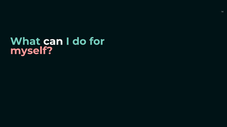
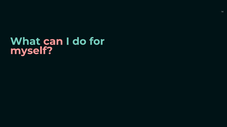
can colour: white -> pink (53, 42)
